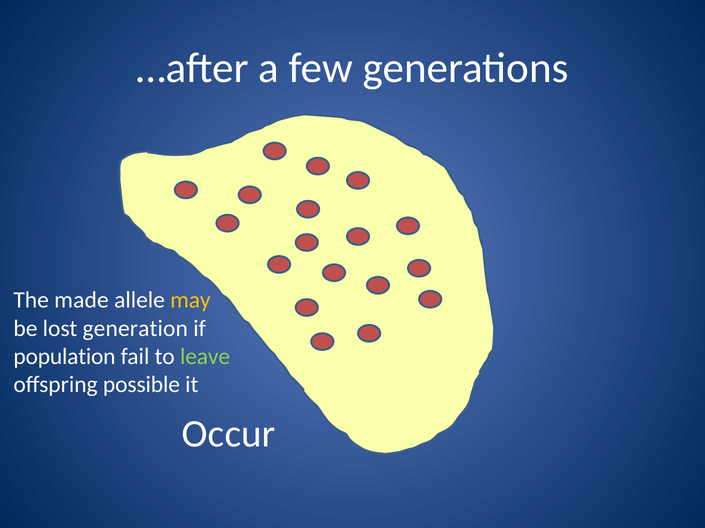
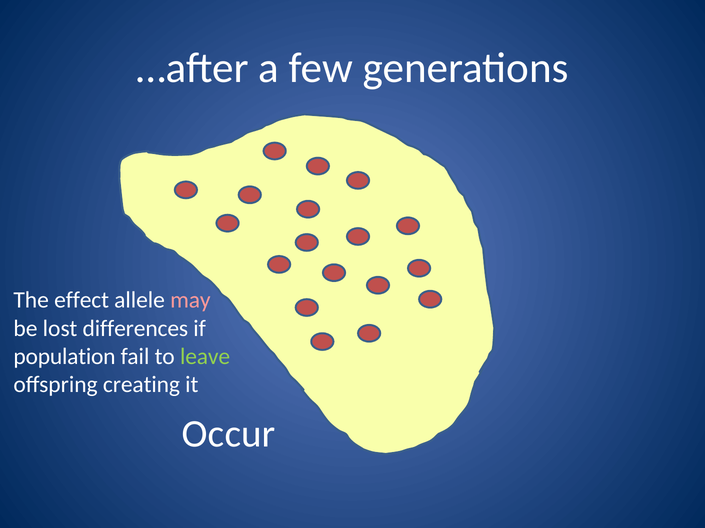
made: made -> effect (82, 301)
may colour: yellow -> pink (190, 301)
generation: generation -> differences (135, 329)
possible: possible -> creating (141, 385)
